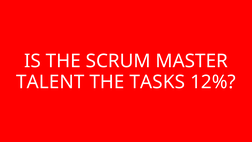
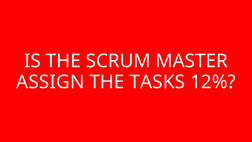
TALENT: TALENT -> ASSIGN (50, 82)
